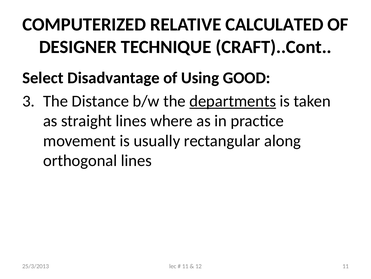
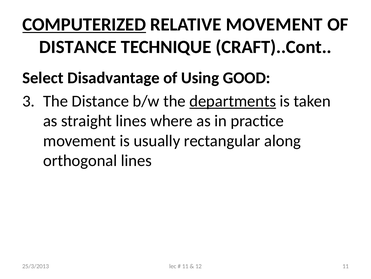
COMPUTERIZED underline: none -> present (84, 24)
RELATIVE CALCULATED: CALCULATED -> MOVEMENT (274, 24)
DESIGNER: DESIGNER -> DISTANCE (78, 47)
